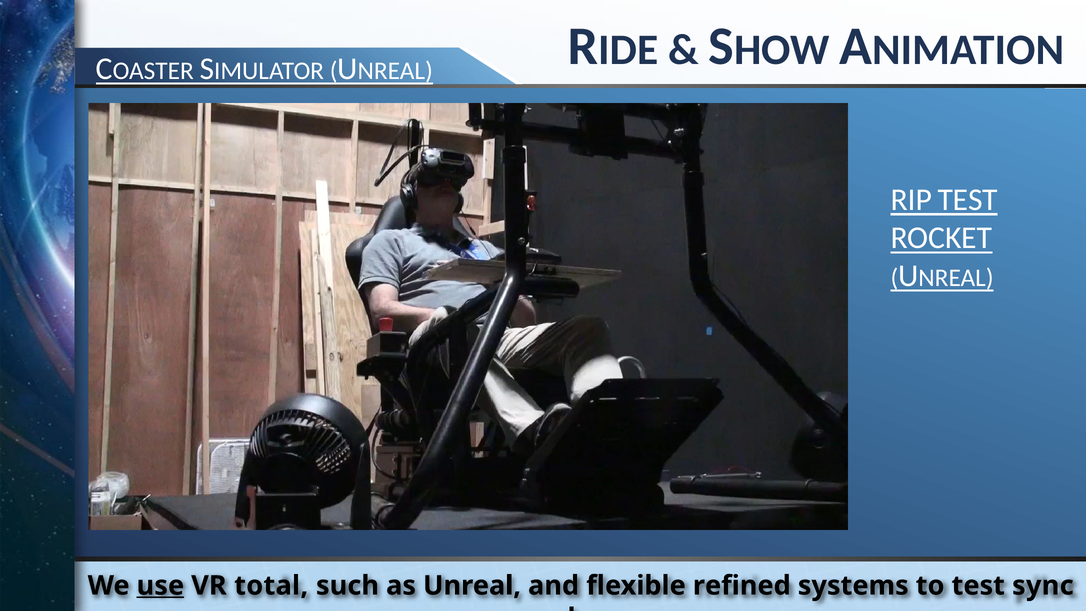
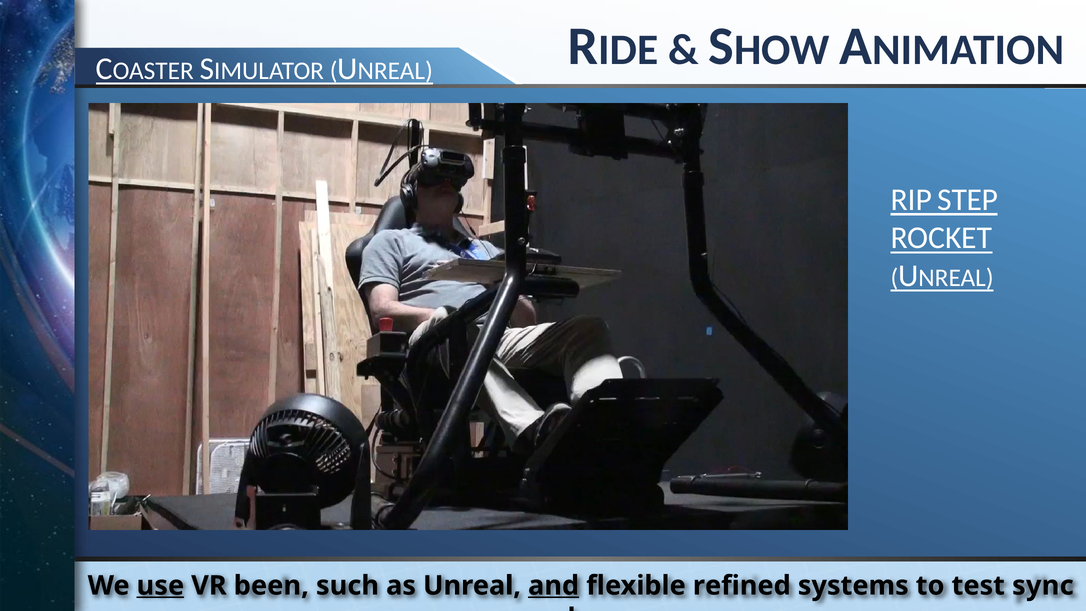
RIP TEST: TEST -> STEP (968, 200)
total: total -> been (271, 586)
and underline: none -> present (554, 586)
